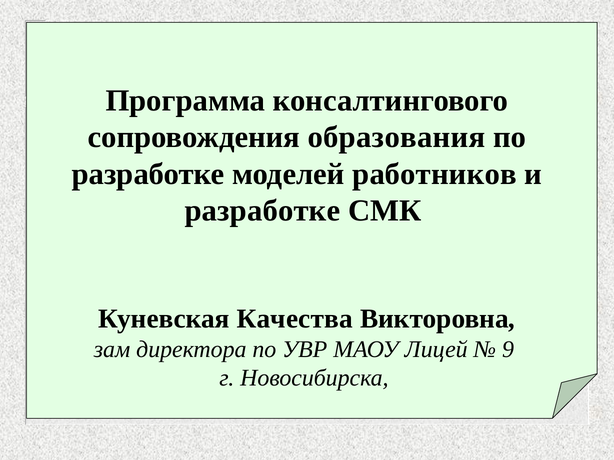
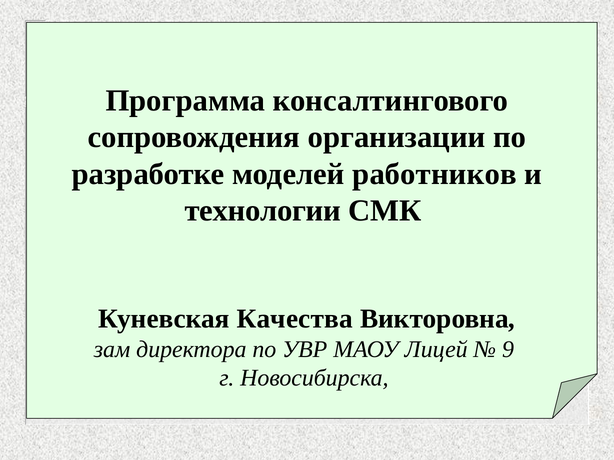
образования: образования -> организации (397, 137)
разработке: разработке -> технологии (263, 211)
